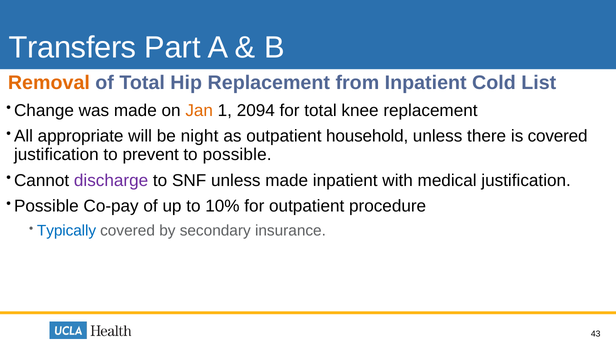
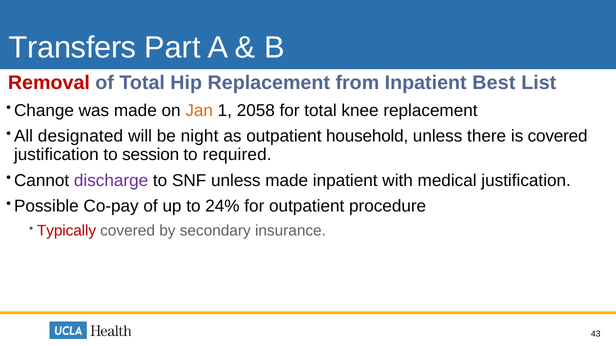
Removal colour: orange -> red (49, 83)
Cold: Cold -> Best (494, 83)
2094: 2094 -> 2058 (256, 111)
appropriate: appropriate -> designated (80, 136)
prevent: prevent -> session (151, 155)
to possible: possible -> required (237, 155)
10%: 10% -> 24% (222, 206)
Typically colour: blue -> red (67, 231)
